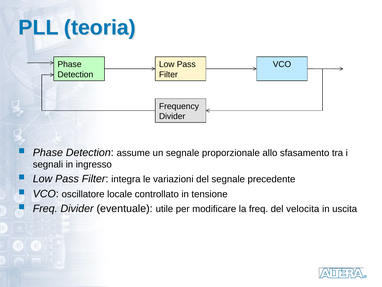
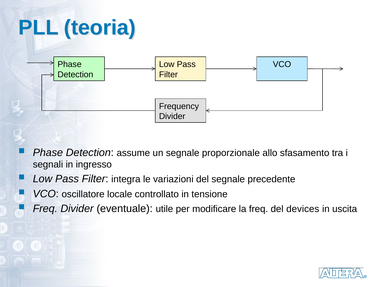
velocita: velocita -> devices (303, 209)
